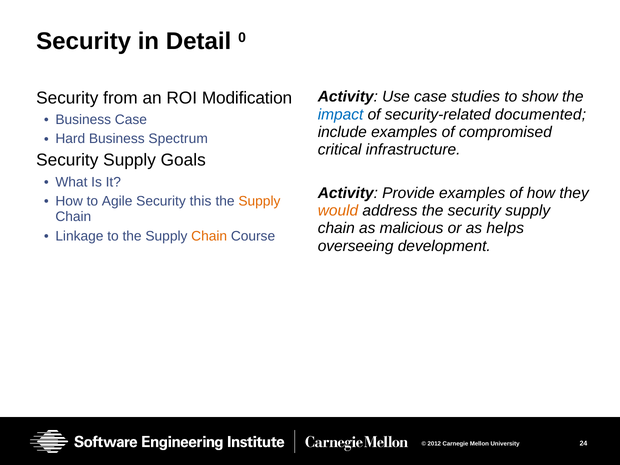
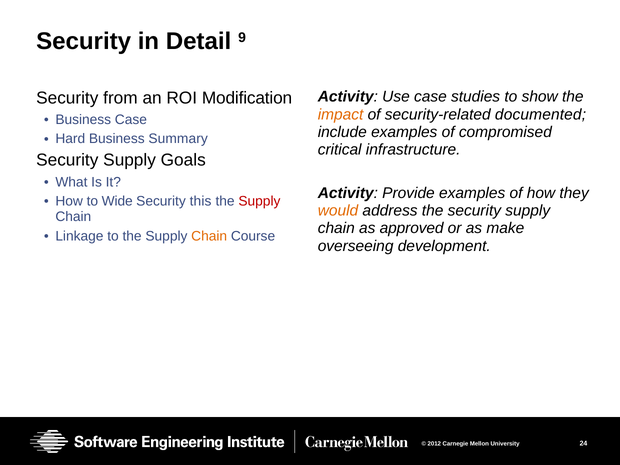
0: 0 -> 9 (242, 38)
impact colour: blue -> orange (341, 115)
Spectrum: Spectrum -> Summary (178, 139)
Agile: Agile -> Wide (117, 201)
Supply colour: orange -> red (259, 201)
malicious: malicious -> approved (412, 228)
helps: helps -> make (505, 228)
